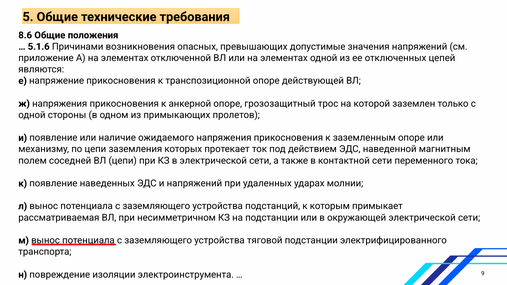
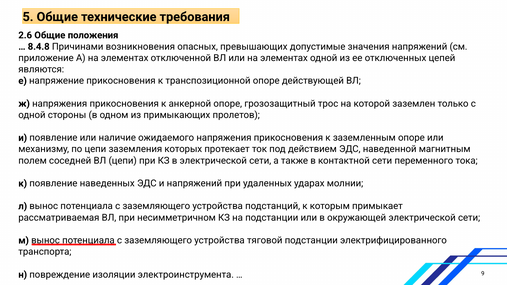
8.6: 8.6 -> 2.6 (25, 35)
5.1.6: 5.1.6 -> 8.4.8 (39, 47)
